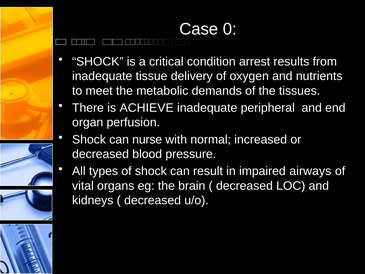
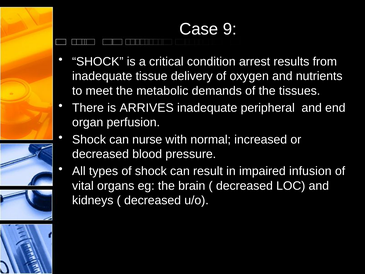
0: 0 -> 9 (230, 29)
ACHIEVE: ACHIEVE -> ARRIVES (147, 108)
airways: airways -> infusion (310, 171)
